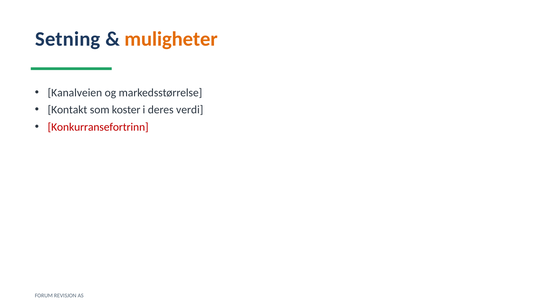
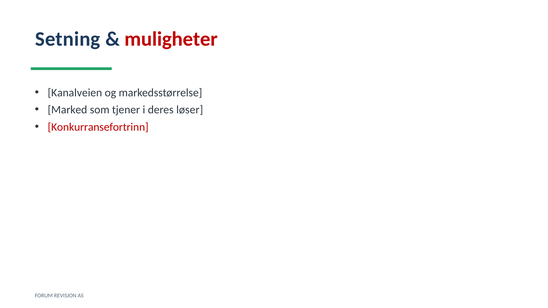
muligheter colour: orange -> red (171, 39)
Kontakt: Kontakt -> Marked (67, 110)
koster: koster -> tjener (126, 110)
verdi: verdi -> løser (190, 110)
